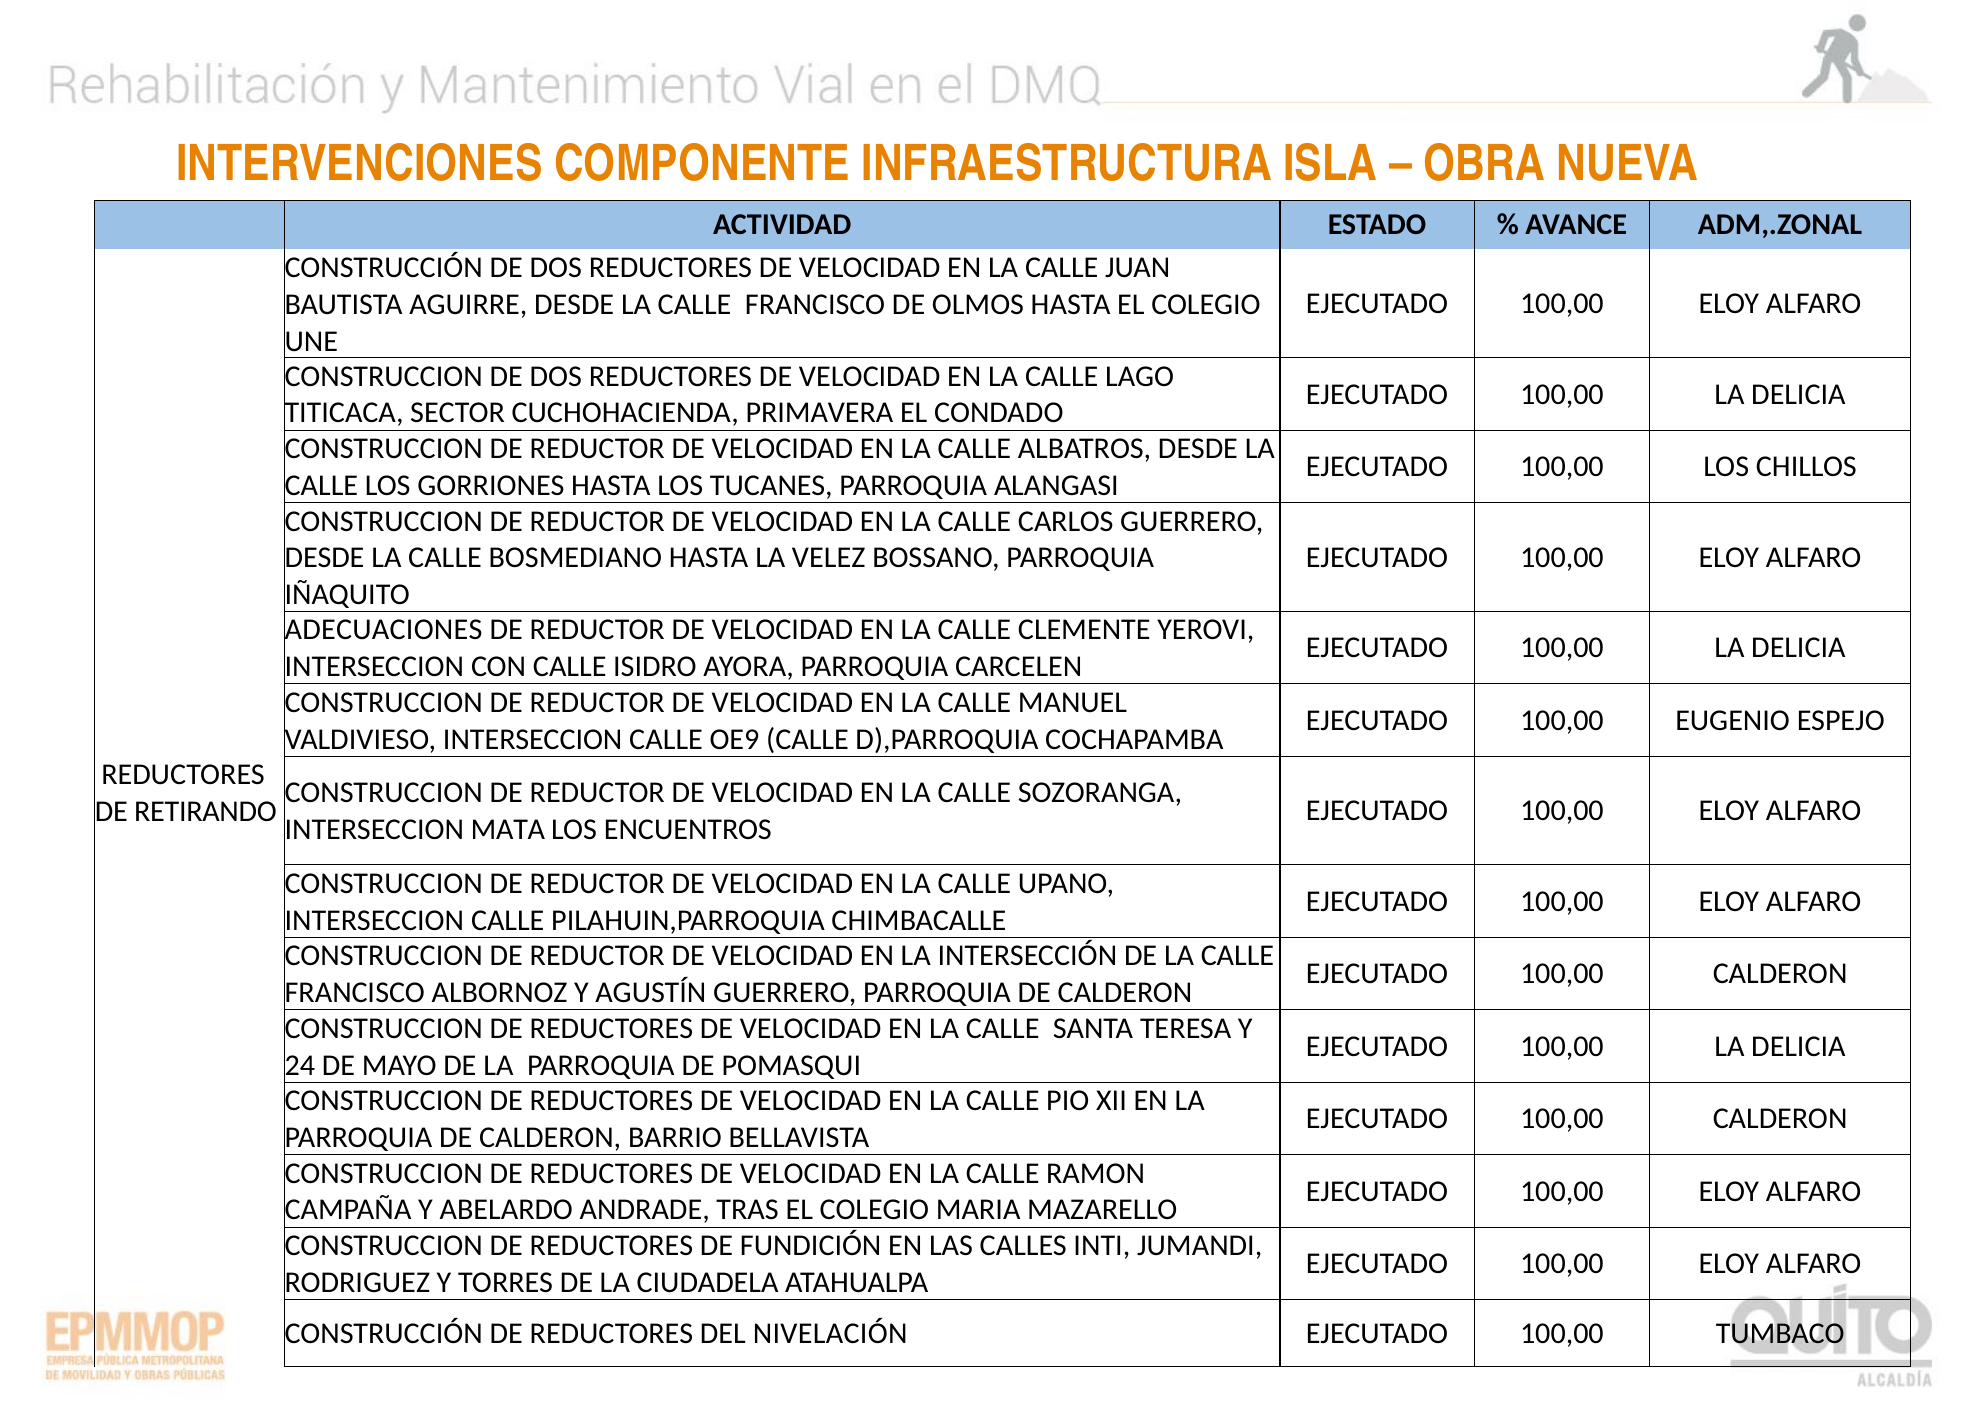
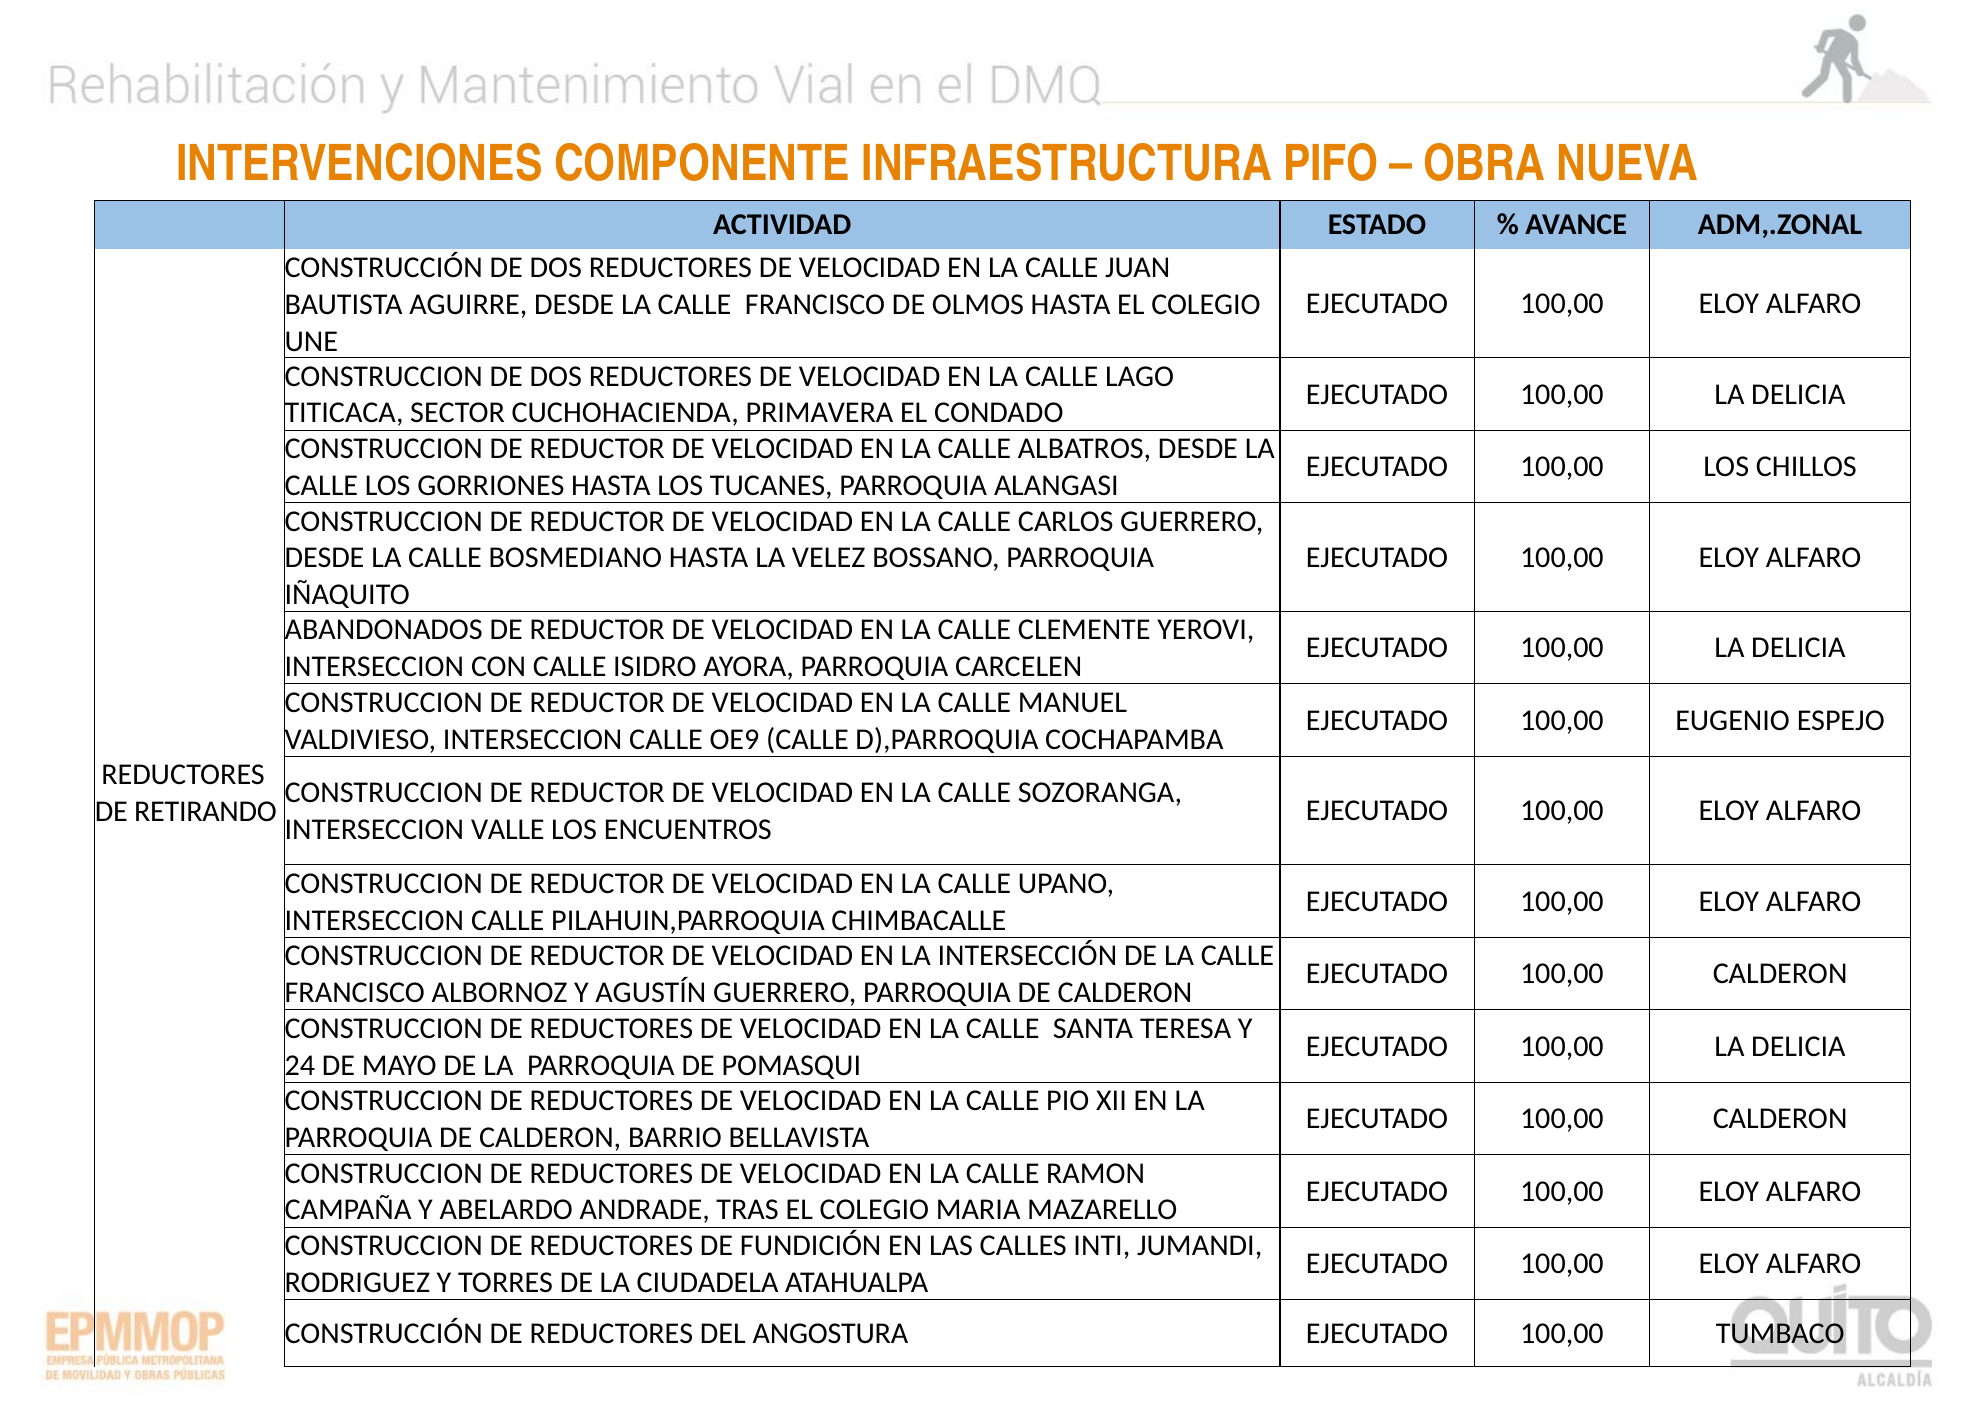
ISLA: ISLA -> PIFO (1331, 164)
ADECUACIONES: ADECUACIONES -> ABANDONADOS (384, 630)
MATA: MATA -> VALLE (508, 829)
NIVELACIÓN: NIVELACIÓN -> ANGOSTURA (830, 1333)
